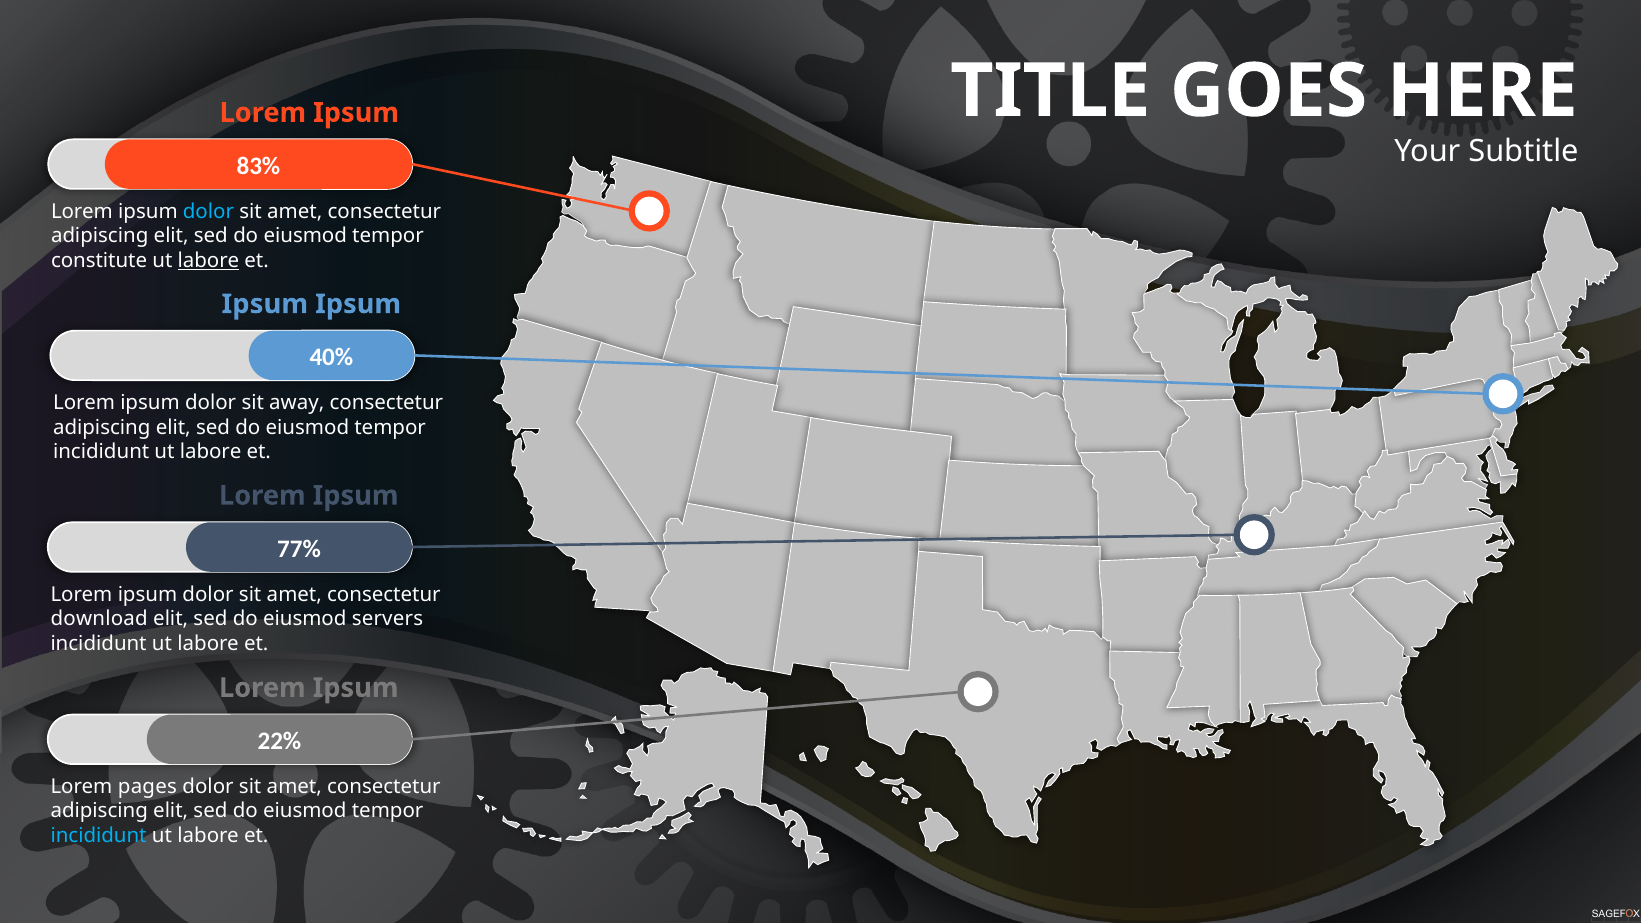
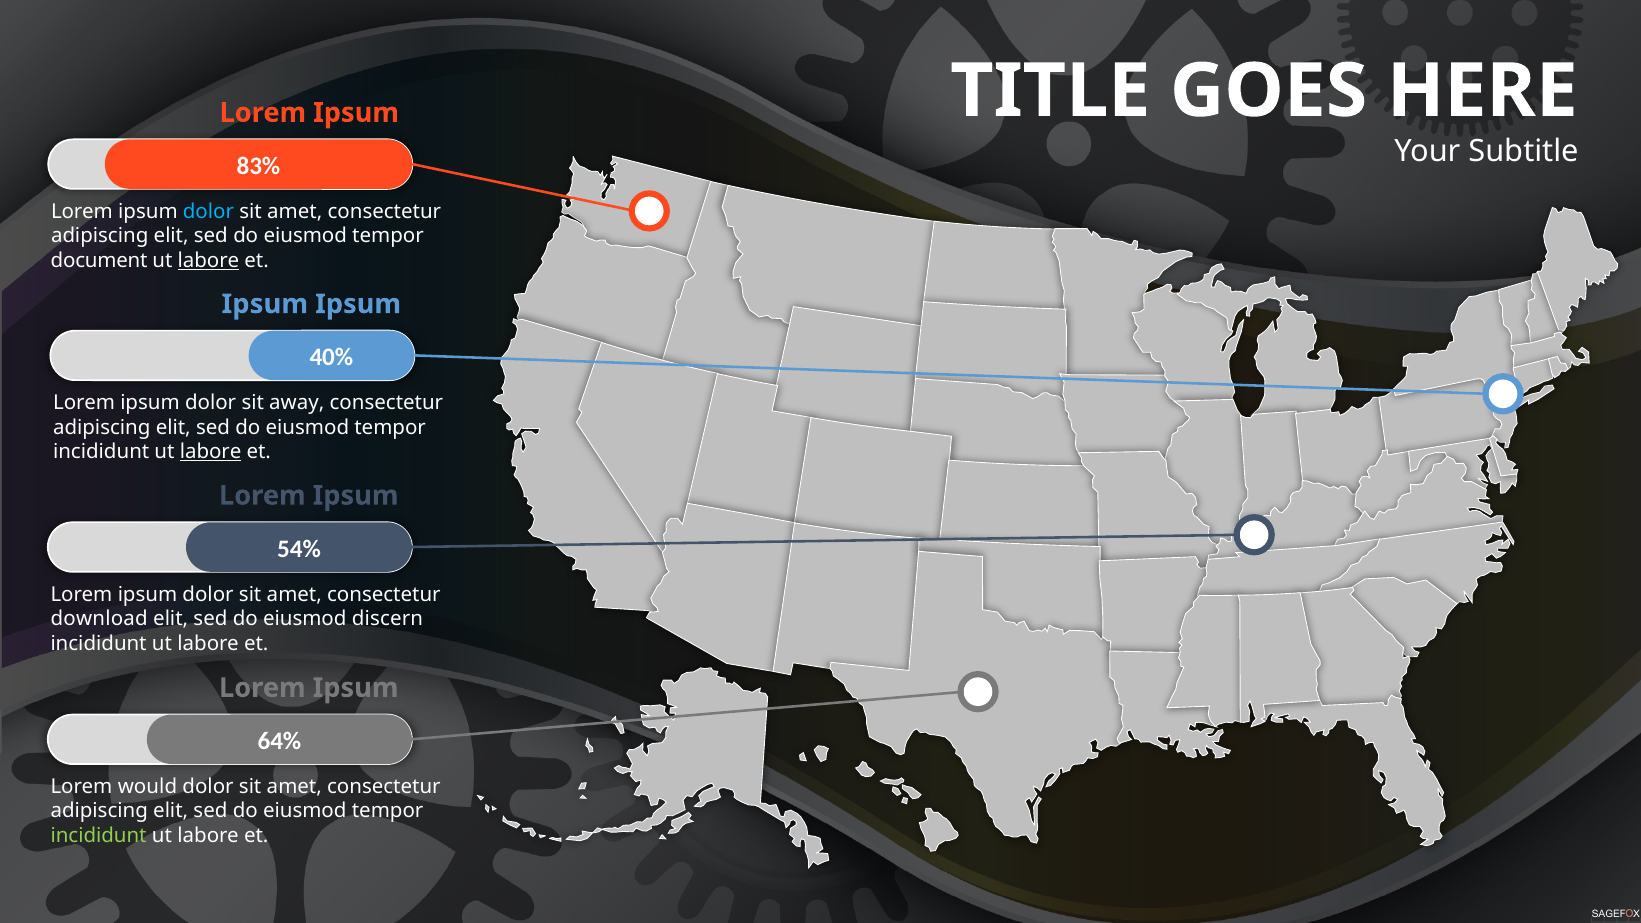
constitute: constitute -> document (99, 261)
labore underline: none -> present (211, 452)
77%: 77% -> 54% (299, 549)
servers: servers -> discern (387, 619)
22%: 22% -> 64% (279, 741)
pages: pages -> would (147, 787)
incididunt colour: light blue -> light green (99, 836)
